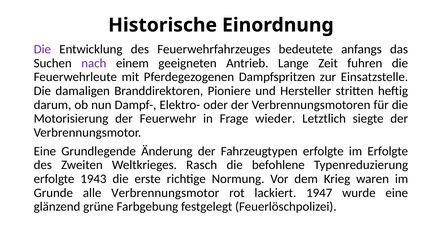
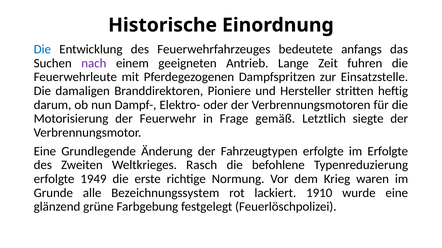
Die colour: purple -> blue (42, 49)
wieder: wieder -> gemäß (275, 119)
1943: 1943 -> 1949 (93, 179)
alle Verbrennungsmotor: Verbrennungsmotor -> Bezeichnungssystem (165, 193)
1947: 1947 -> 1910 (319, 193)
